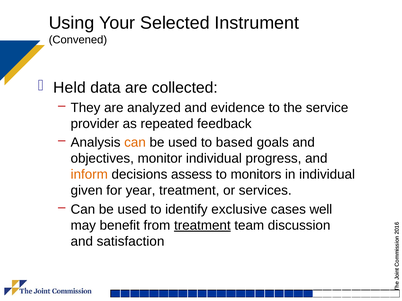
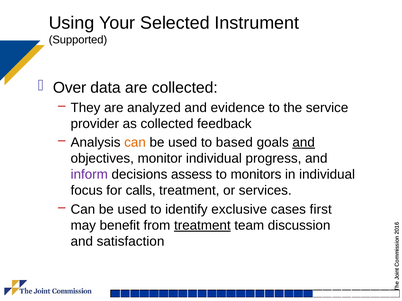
Convened: Convened -> Supported (78, 40)
Held: Held -> Over (70, 88)
as repeated: repeated -> collected (167, 124)
and underline: none -> present (304, 143)
inform colour: orange -> purple (89, 175)
given: given -> focus (87, 191)
year: year -> calls (141, 191)
well: well -> first (321, 210)
